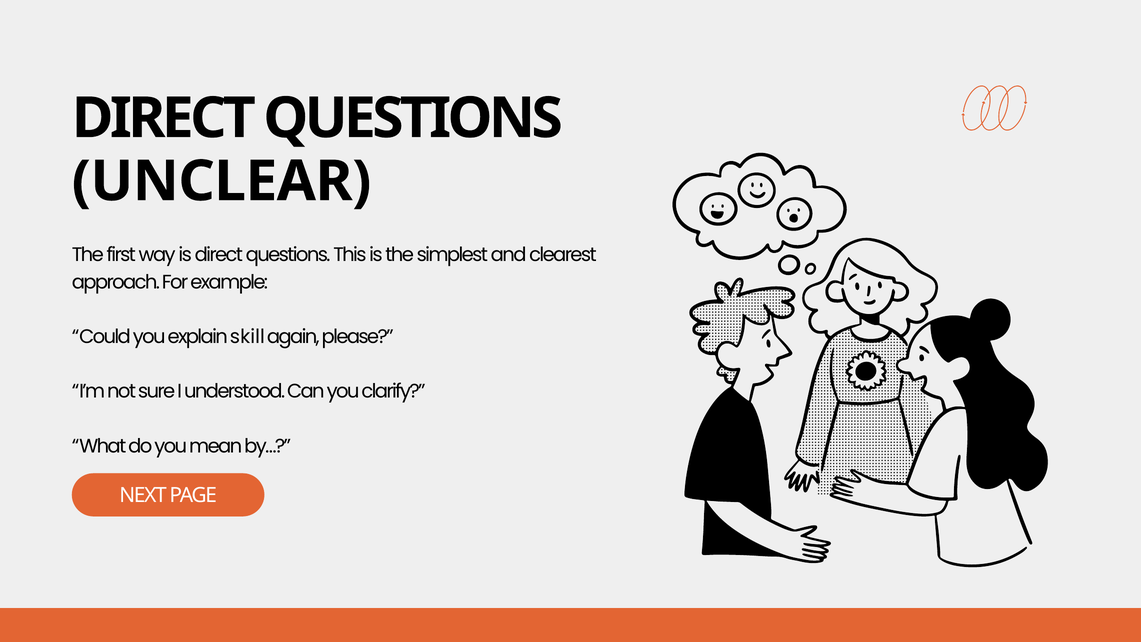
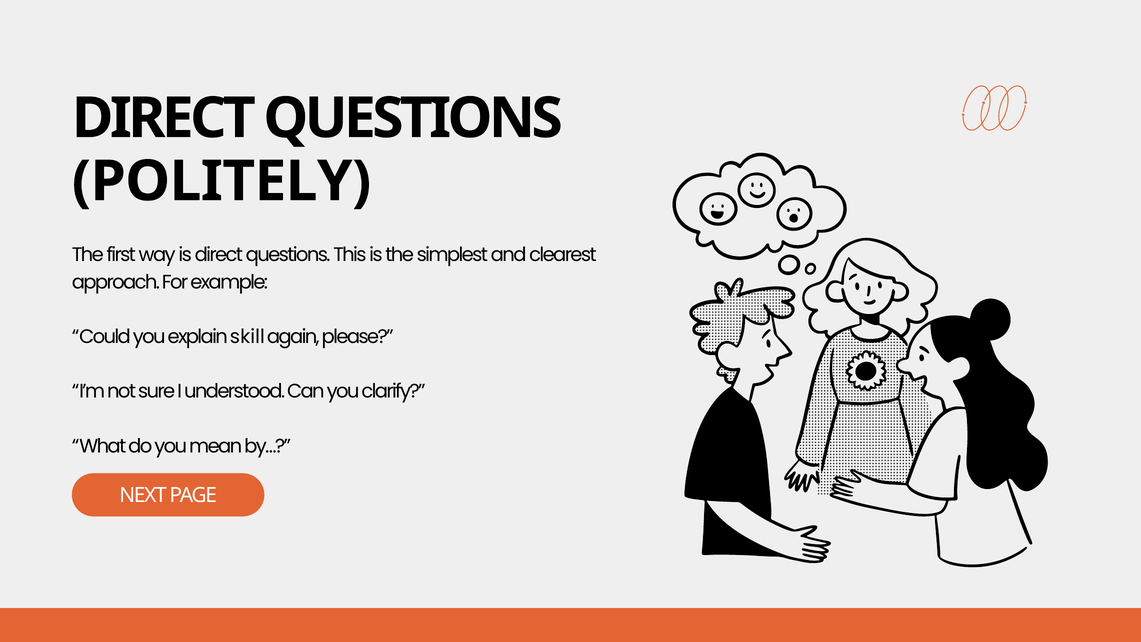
UNCLEAR: UNCLEAR -> POLITELY (222, 181)
